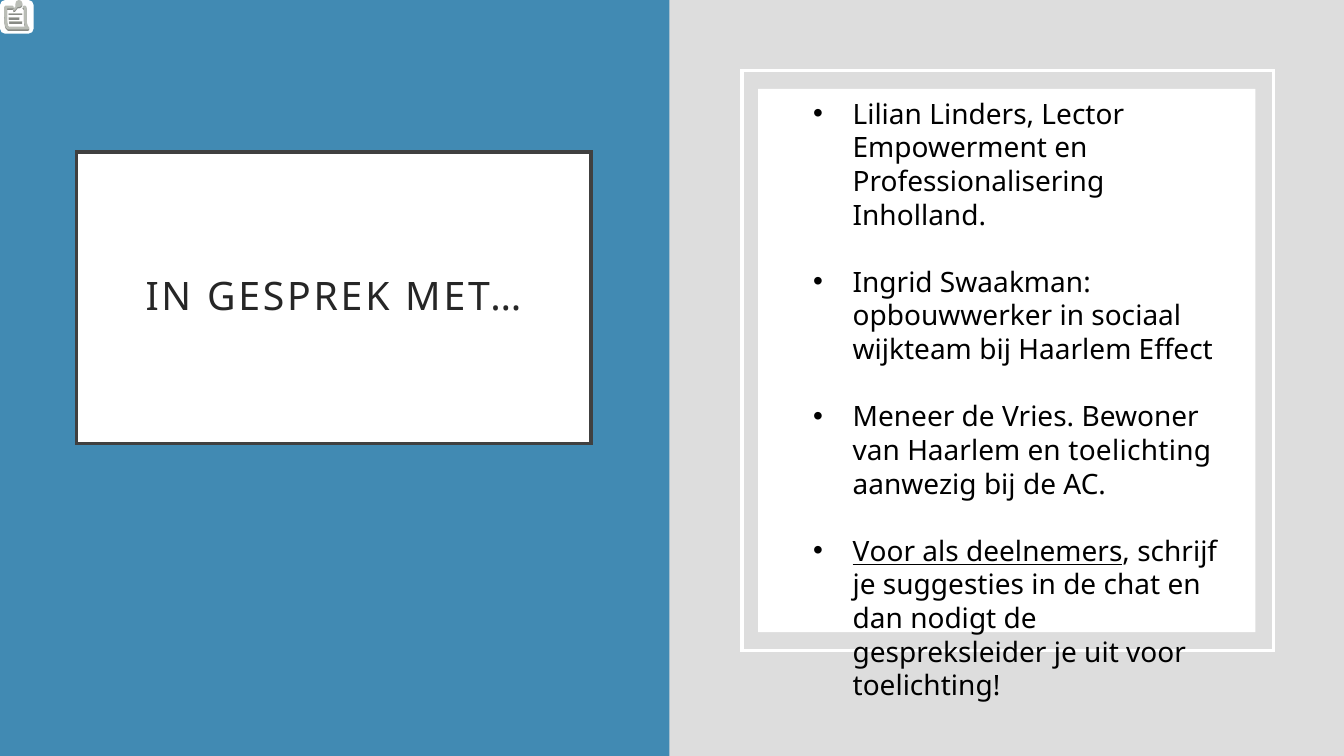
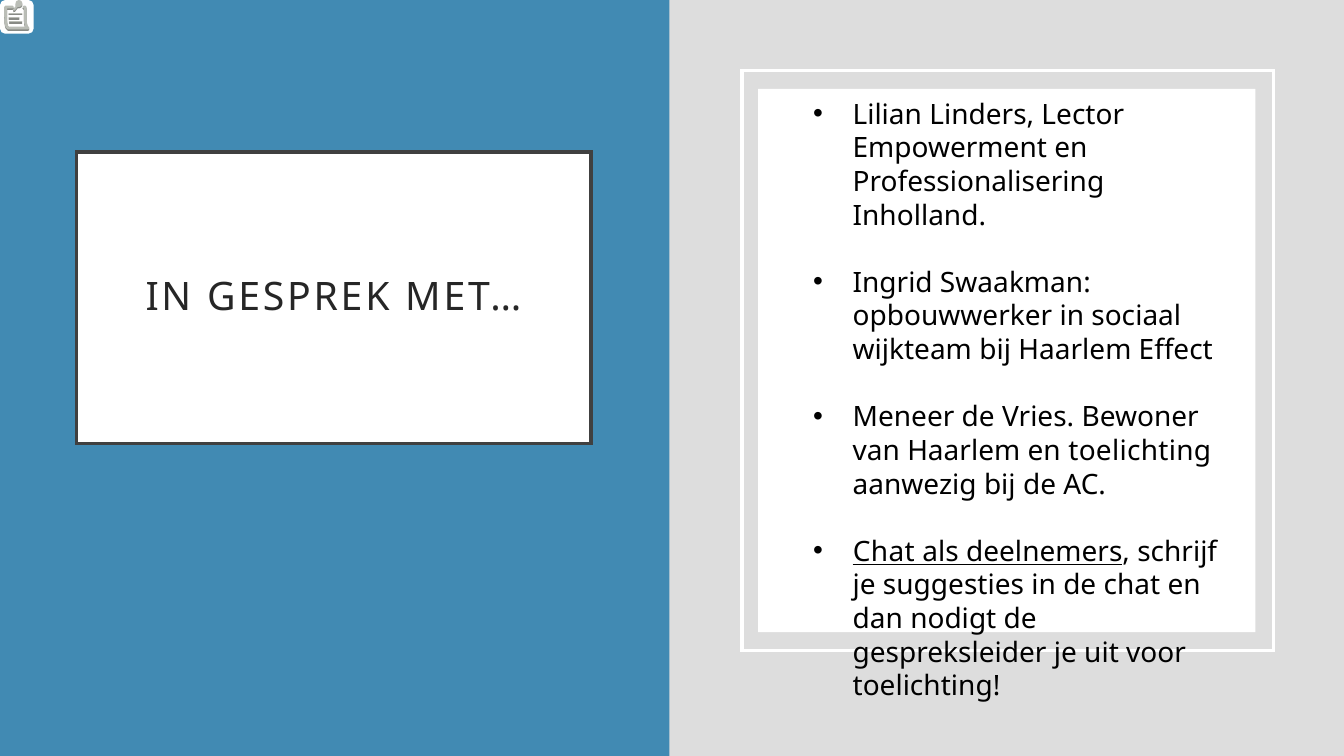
Voor: Voor -> Chat (884, 552)
